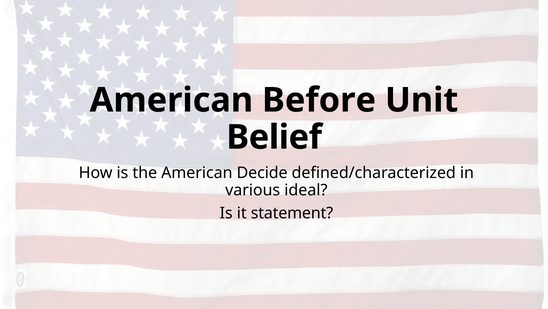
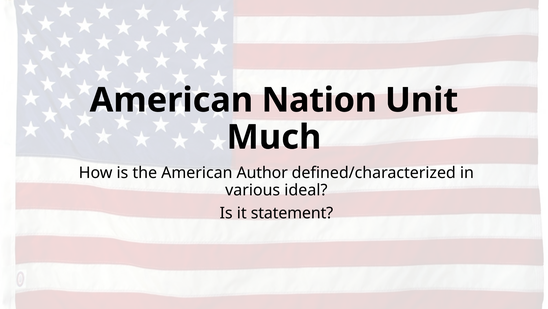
Before: Before -> Nation (319, 100)
Belief: Belief -> Much (274, 137)
Decide: Decide -> Author (262, 172)
